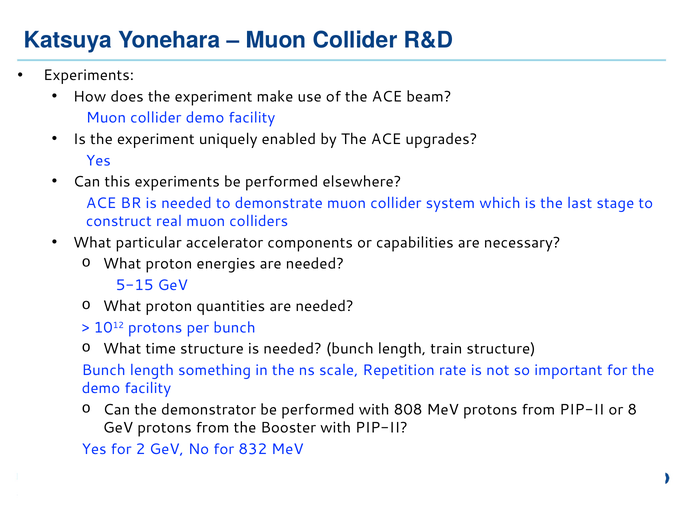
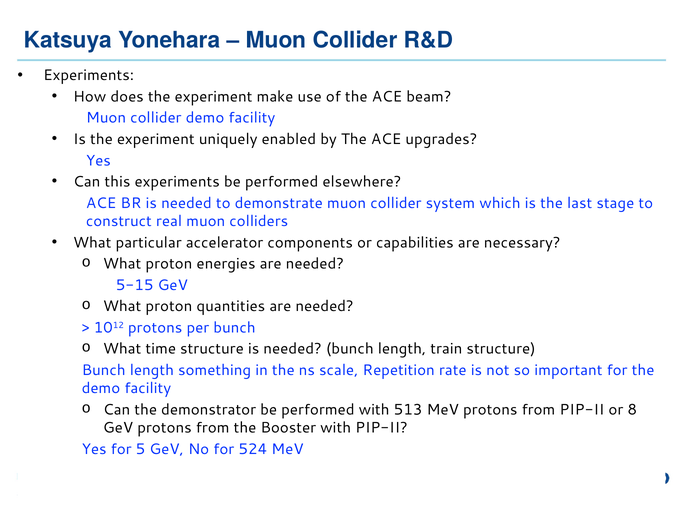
808: 808 -> 513 (408, 409)
2: 2 -> 5 (141, 449)
832: 832 -> 524 (253, 449)
